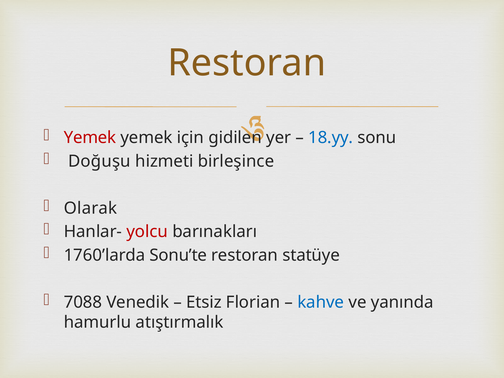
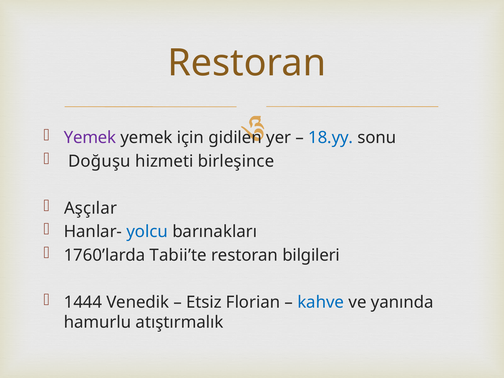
Yemek colour: red -> purple (90, 138)
Olarak: Olarak -> Aşçılar (91, 208)
yolcu colour: red -> blue (147, 232)
Sonu’te: Sonu’te -> Tabii’te (178, 255)
statüye: statüye -> bilgileri (311, 255)
7088: 7088 -> 1444 (83, 302)
